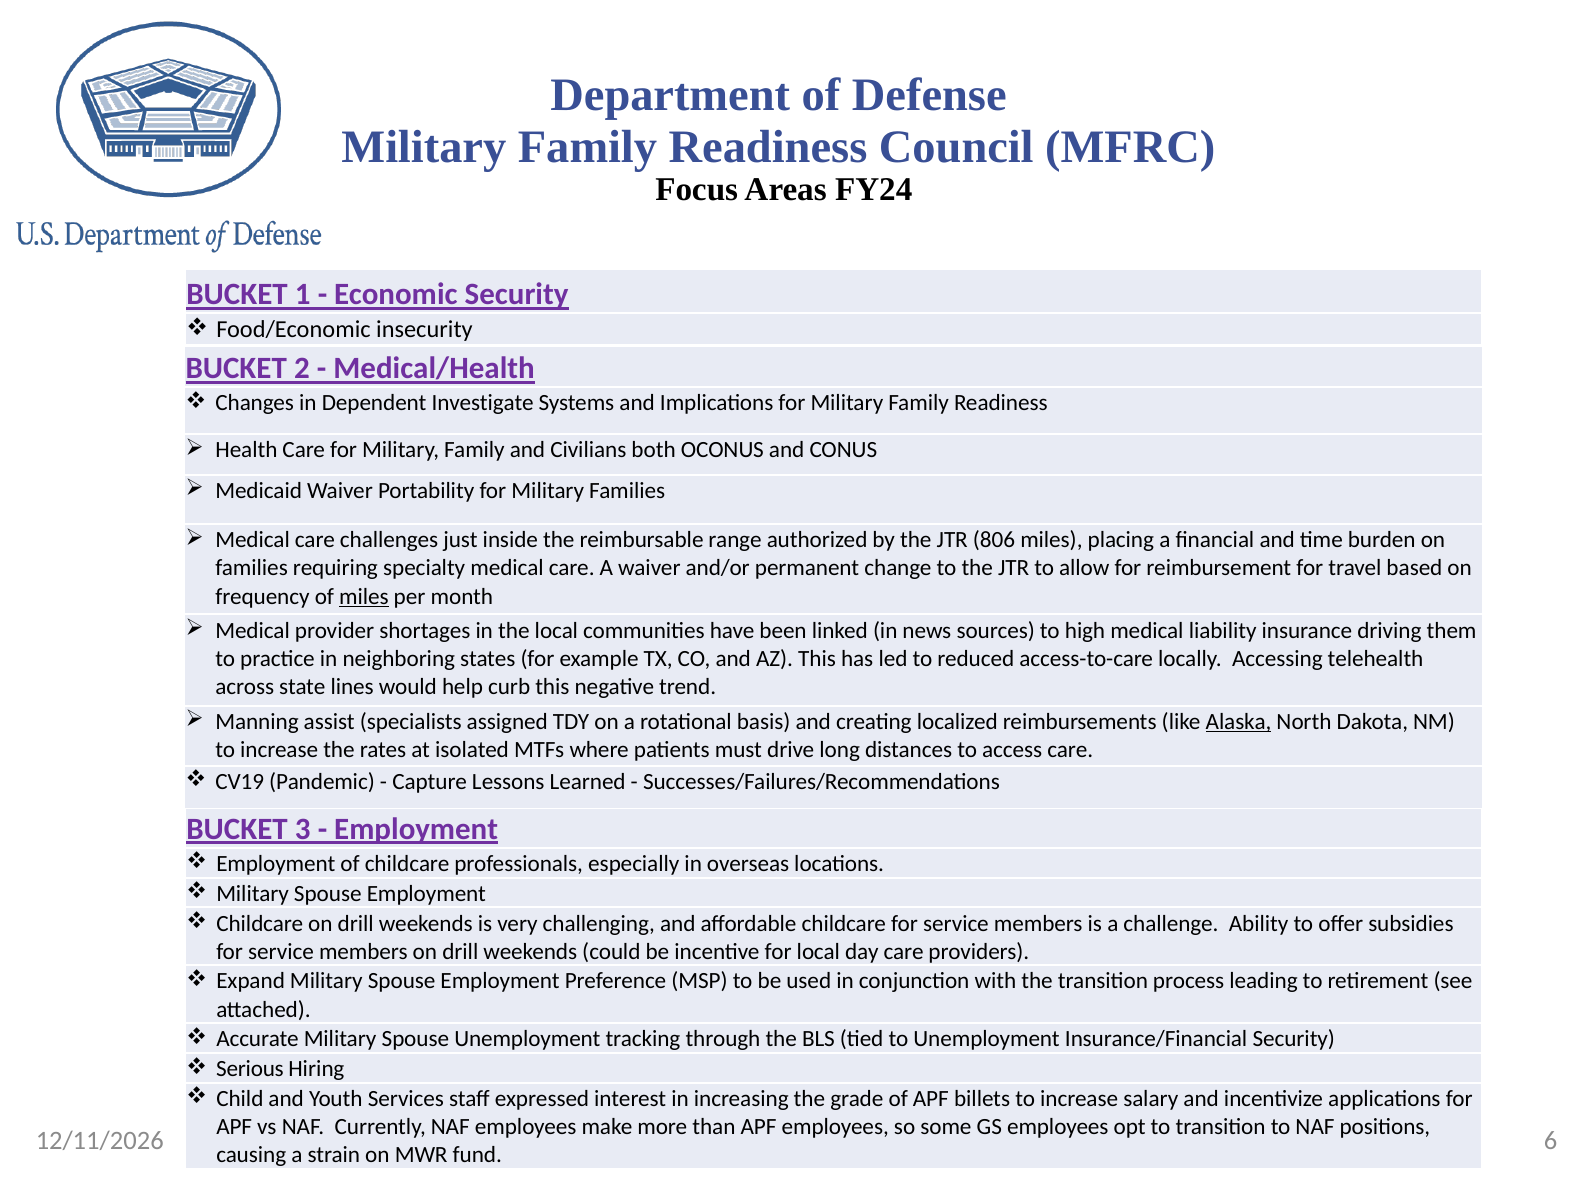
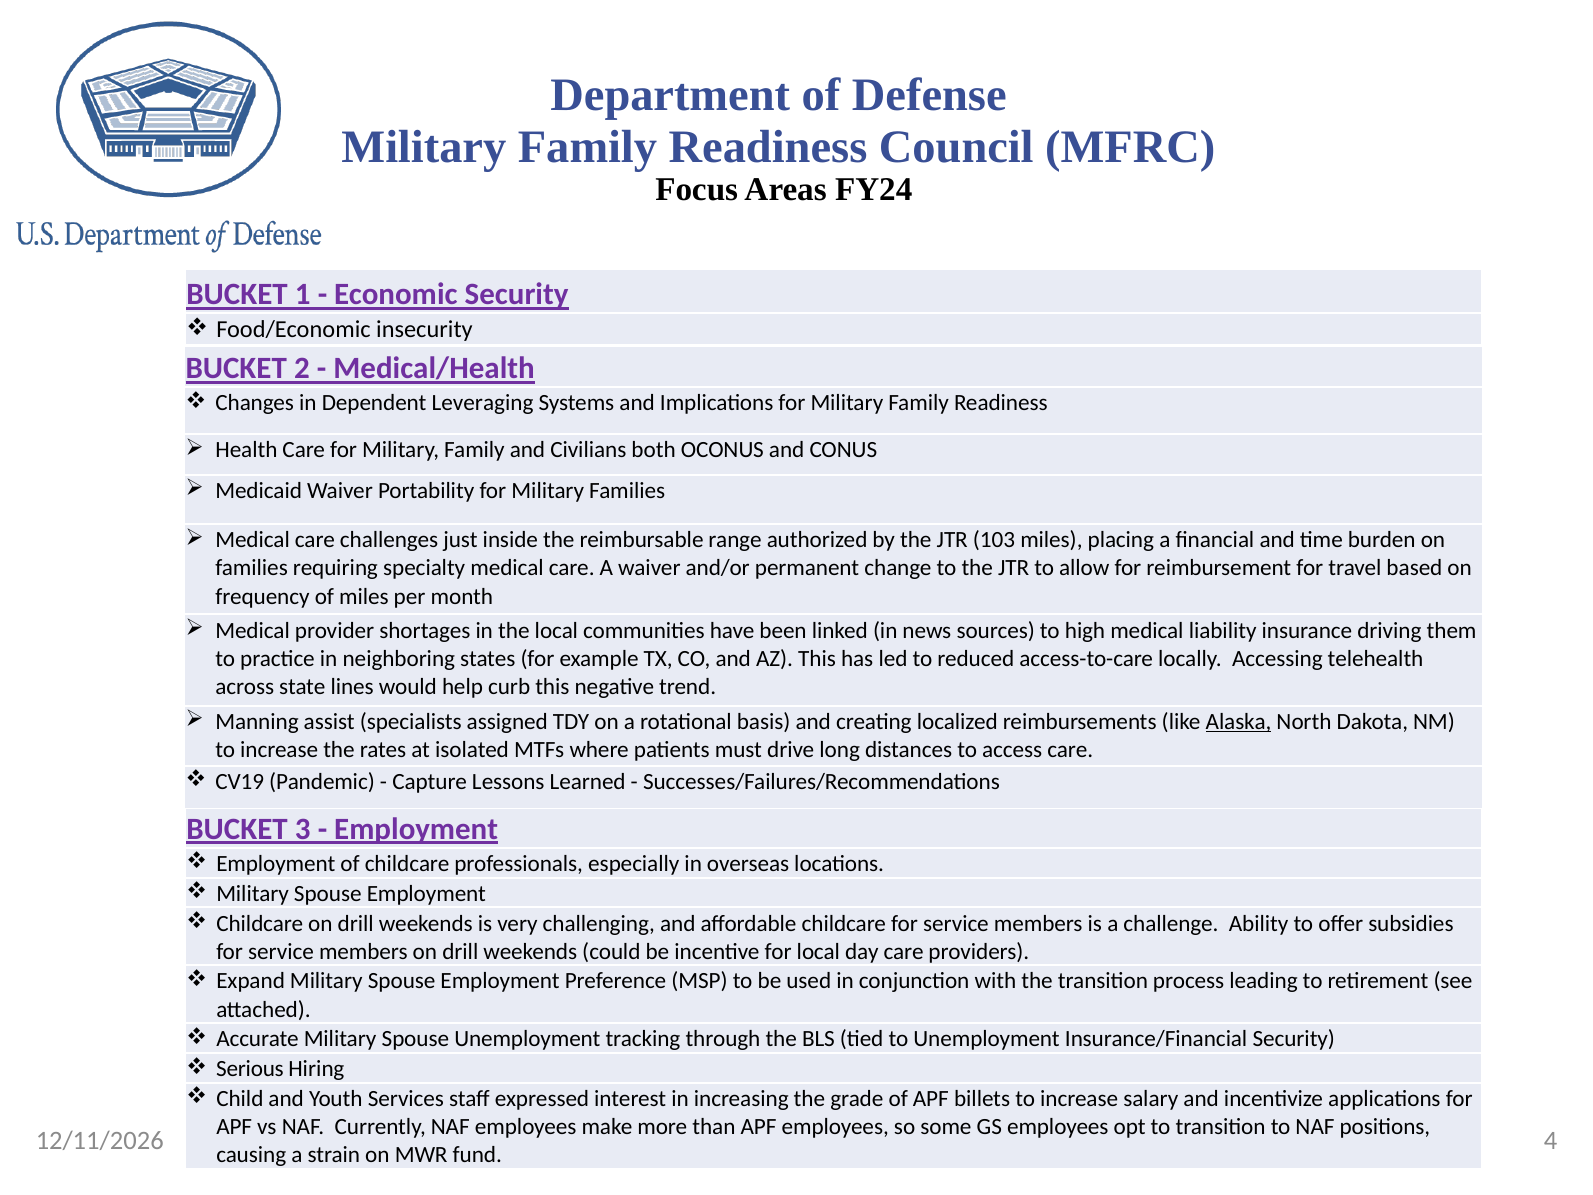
Investigate: Investigate -> Leveraging (483, 403)
806: 806 -> 103 (994, 540)
miles underline: present -> none (364, 596)
6: 6 -> 4 (1551, 1141)
